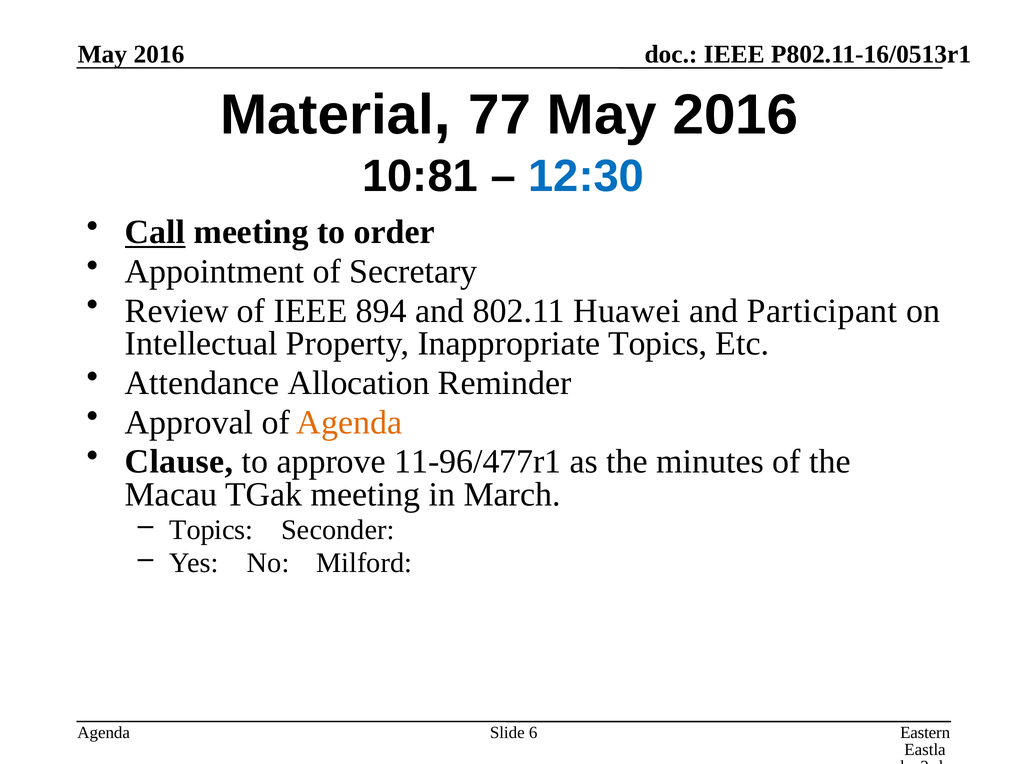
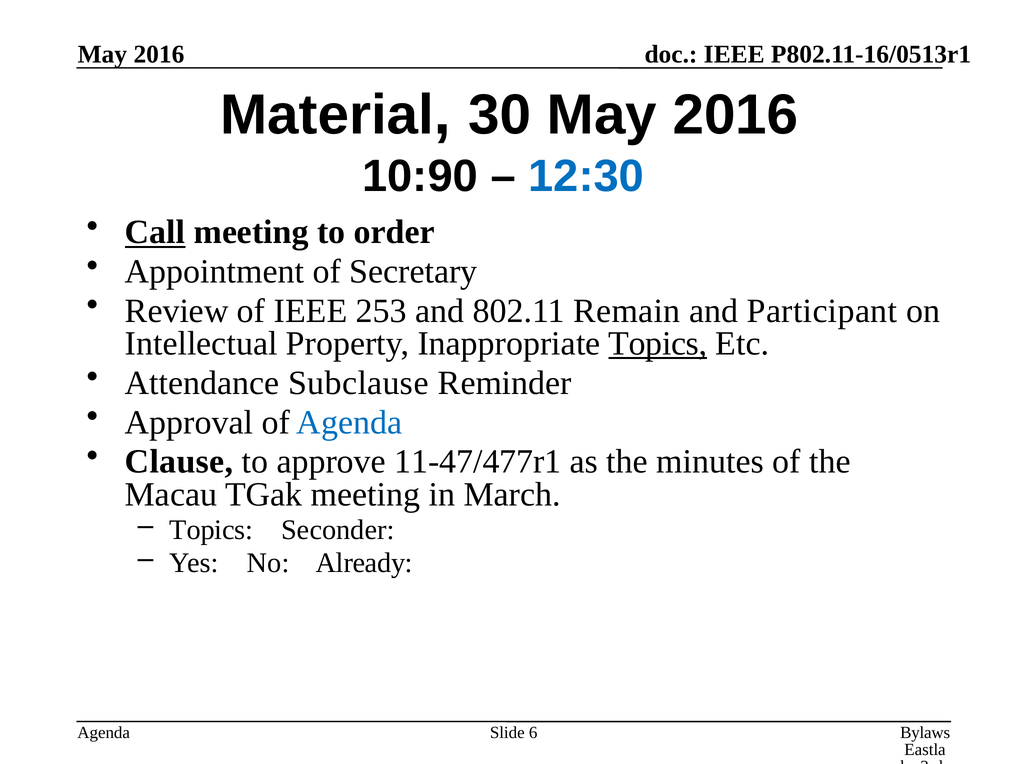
77: 77 -> 30 (500, 115)
10:81: 10:81 -> 10:90 (420, 176)
894: 894 -> 253 (381, 311)
Huawei: Huawei -> Remain (627, 311)
Topics underline: none -> present (658, 344)
Allocation: Allocation -> Subclause (358, 383)
Agenda colour: orange -> blue (349, 423)
11-96/477r1: 11-96/477r1 -> 11-47/477r1 (478, 462)
Milford: Milford -> Already (364, 563)
Eastern: Eastern -> Bylaws (925, 733)
